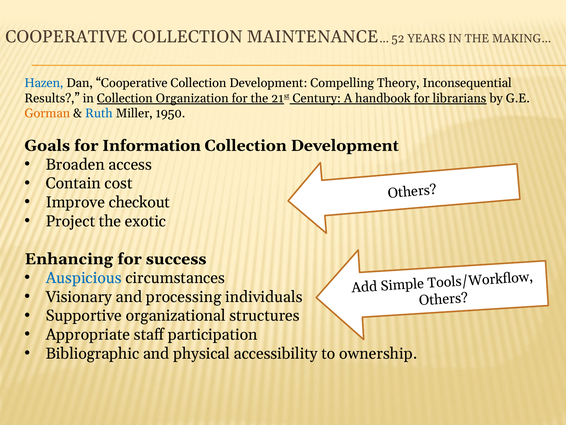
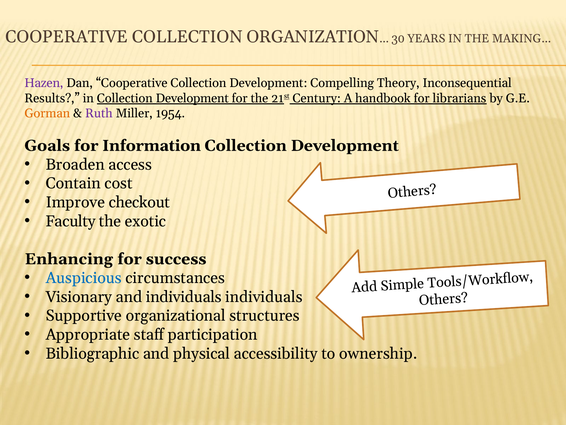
MAINTENANCE: MAINTENANCE -> ORGANIZATION (313, 37)
52: 52 -> 30 (398, 38)
Hazen colour: blue -> purple (44, 83)
in Collection Organization: Organization -> Development (192, 98)
Ruth colour: blue -> purple (99, 113)
1950: 1950 -> 1954 (170, 113)
Project: Project -> Faculty (70, 221)
and processing: processing -> individuals (184, 296)
